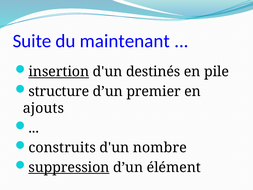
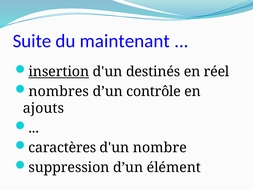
pile: pile -> réel (217, 72)
structure: structure -> nombres (59, 91)
premier: premier -> contrôle (154, 91)
construits: construits -> caractères (62, 148)
suppression underline: present -> none (69, 167)
